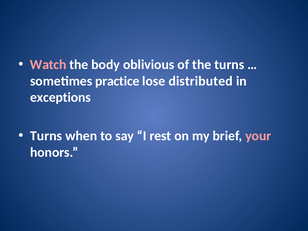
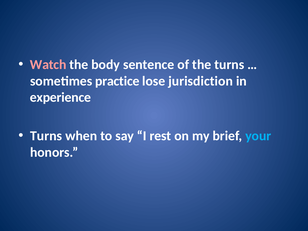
oblivious: oblivious -> sentence (149, 65)
distributed: distributed -> jurisdiction (201, 81)
exceptions: exceptions -> experience (60, 97)
your colour: pink -> light blue (258, 136)
